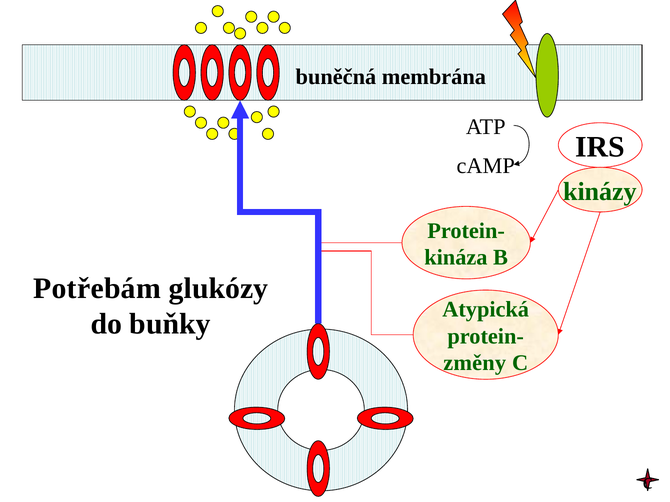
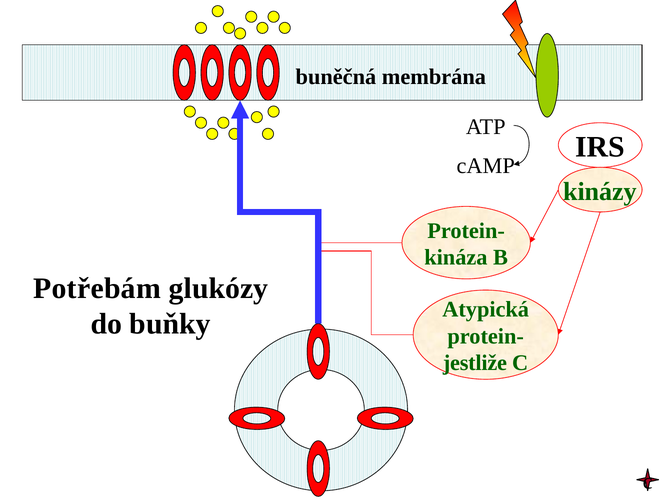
změny: změny -> jestliže (475, 363)
